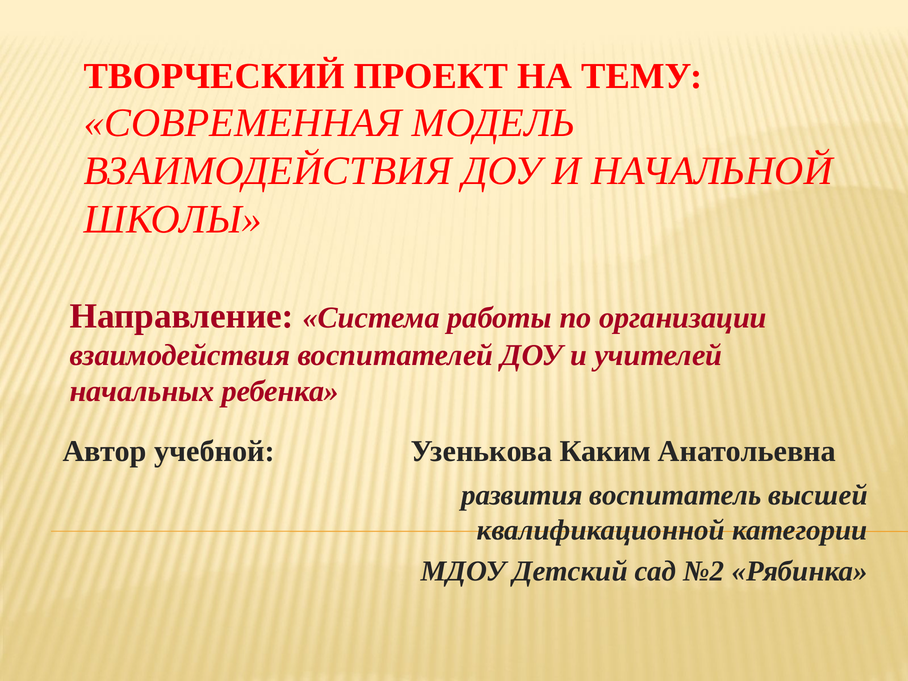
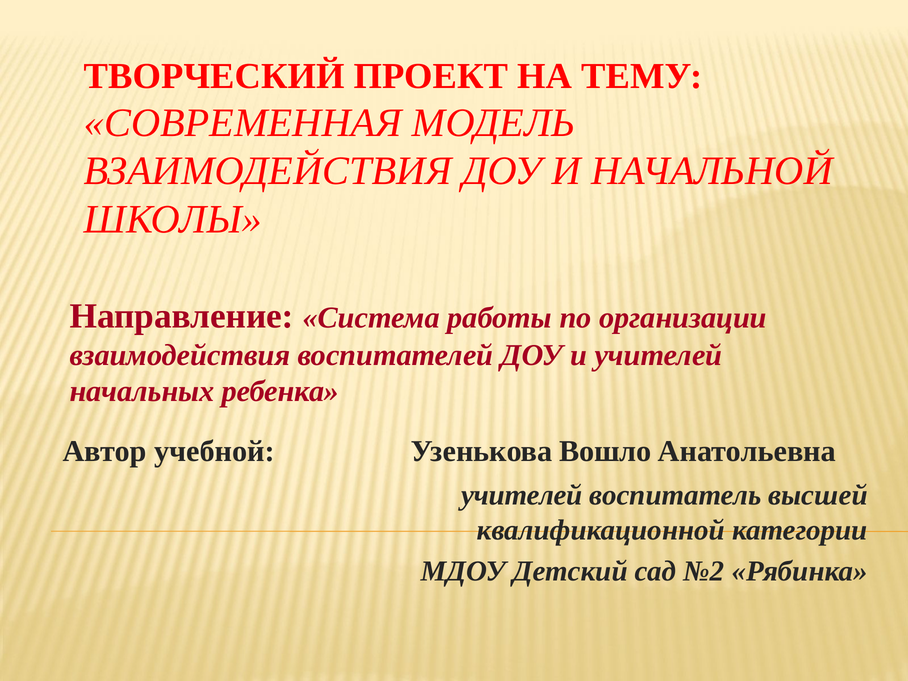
Каким: Каким -> Вошло (605, 451)
развития: развития -> учителей (522, 495)
